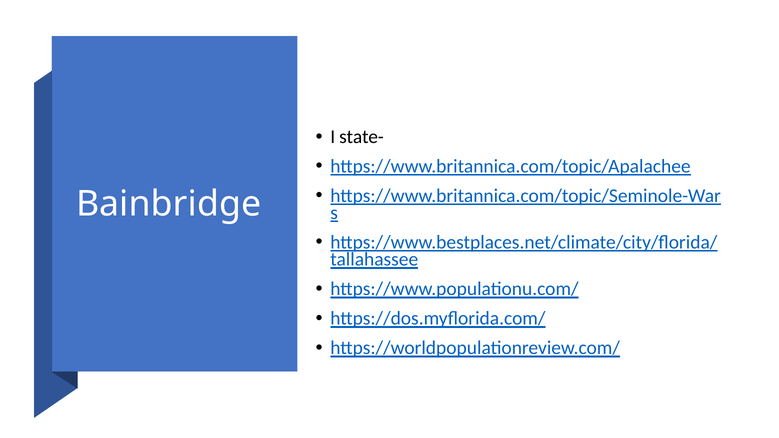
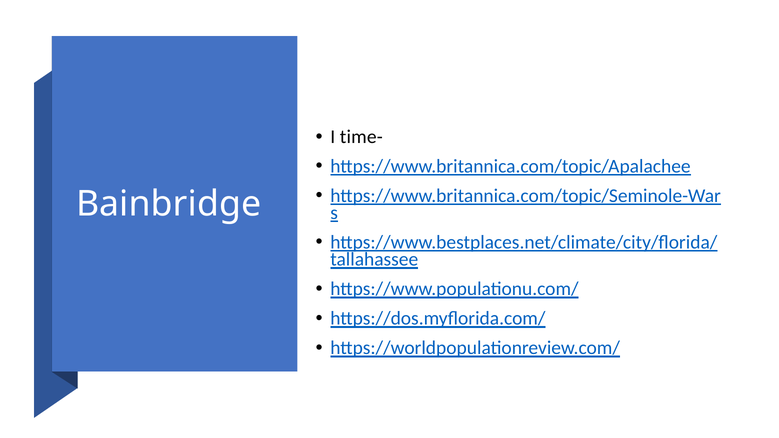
state-: state- -> time- (361, 137)
